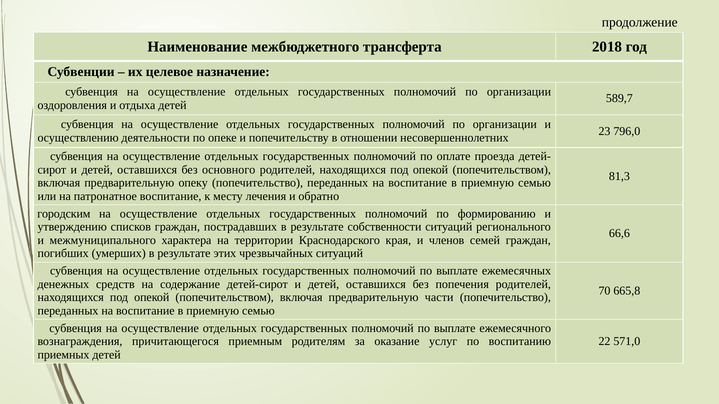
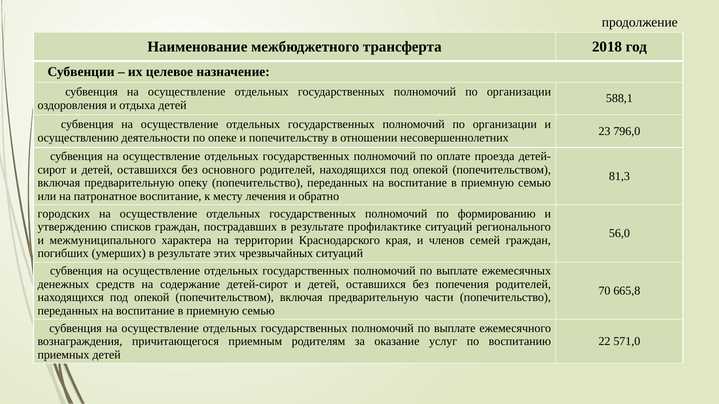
589,7: 589,7 -> 588,1 (619, 99)
городским: городским -> городских (64, 214)
собственности: собственности -> профилактике (384, 227)
66,6: 66,6 -> 56,0 (619, 234)
